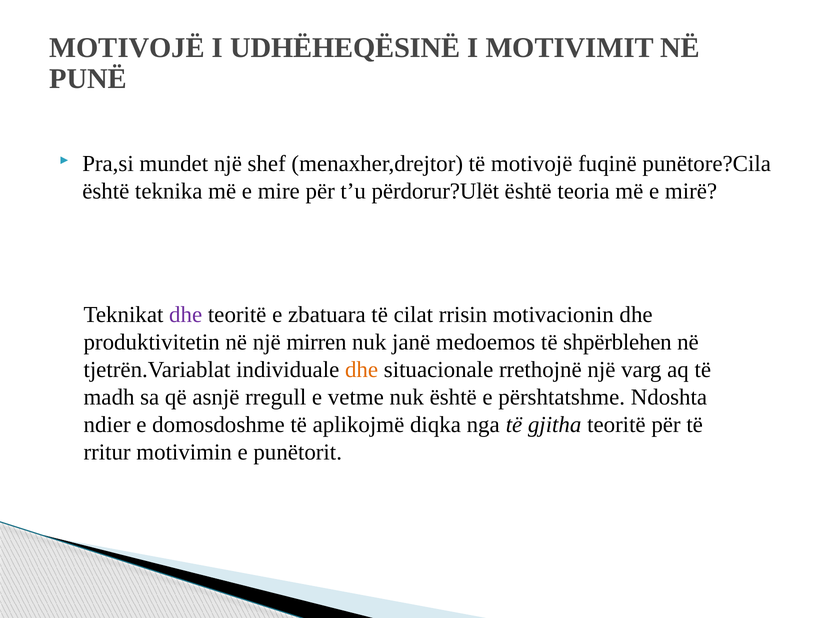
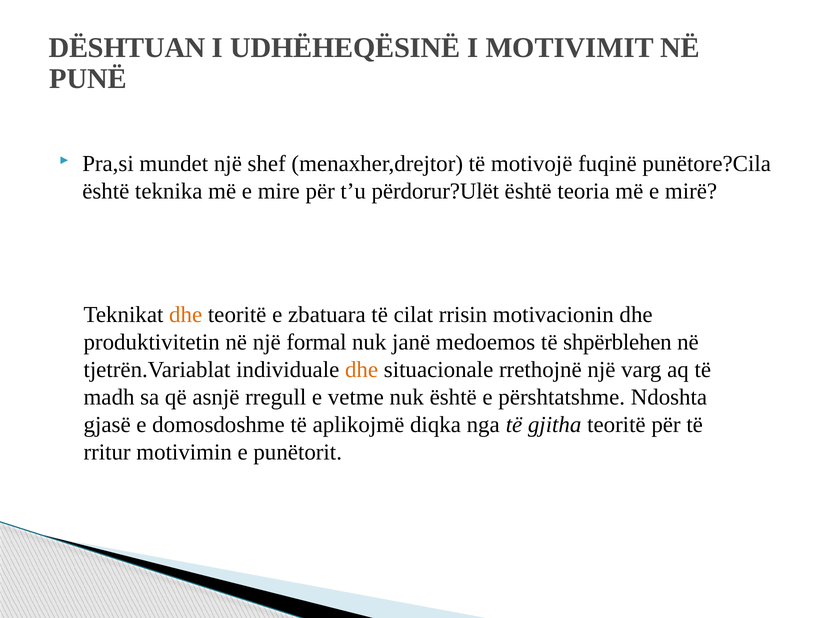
MOTIVOJË: MOTIVOJË -> DËSHTUAN (127, 48)
dhe colour: purple -> orange (186, 315)
mirren: mirren -> formal (316, 342)
ndier: ndier -> gjasë (107, 425)
